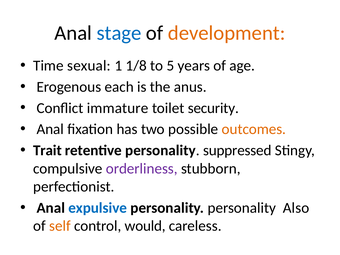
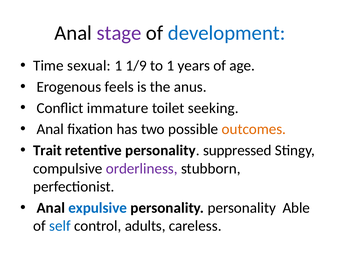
stage colour: blue -> purple (119, 33)
development colour: orange -> blue (227, 33)
1/8: 1/8 -> 1/9 (136, 66)
to 5: 5 -> 1 (170, 66)
each: each -> feels (119, 87)
security: security -> seeking (213, 108)
Also: Also -> Able (296, 208)
self colour: orange -> blue (60, 226)
would: would -> adults (145, 226)
